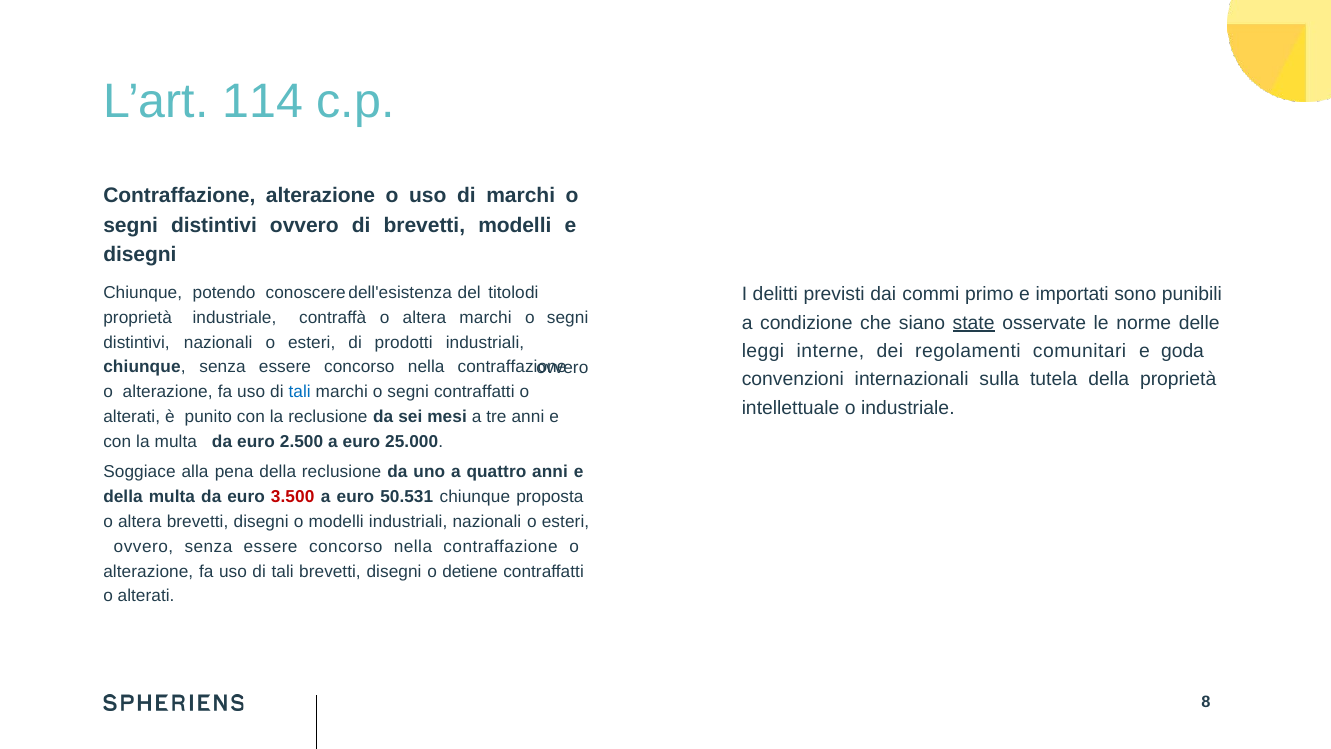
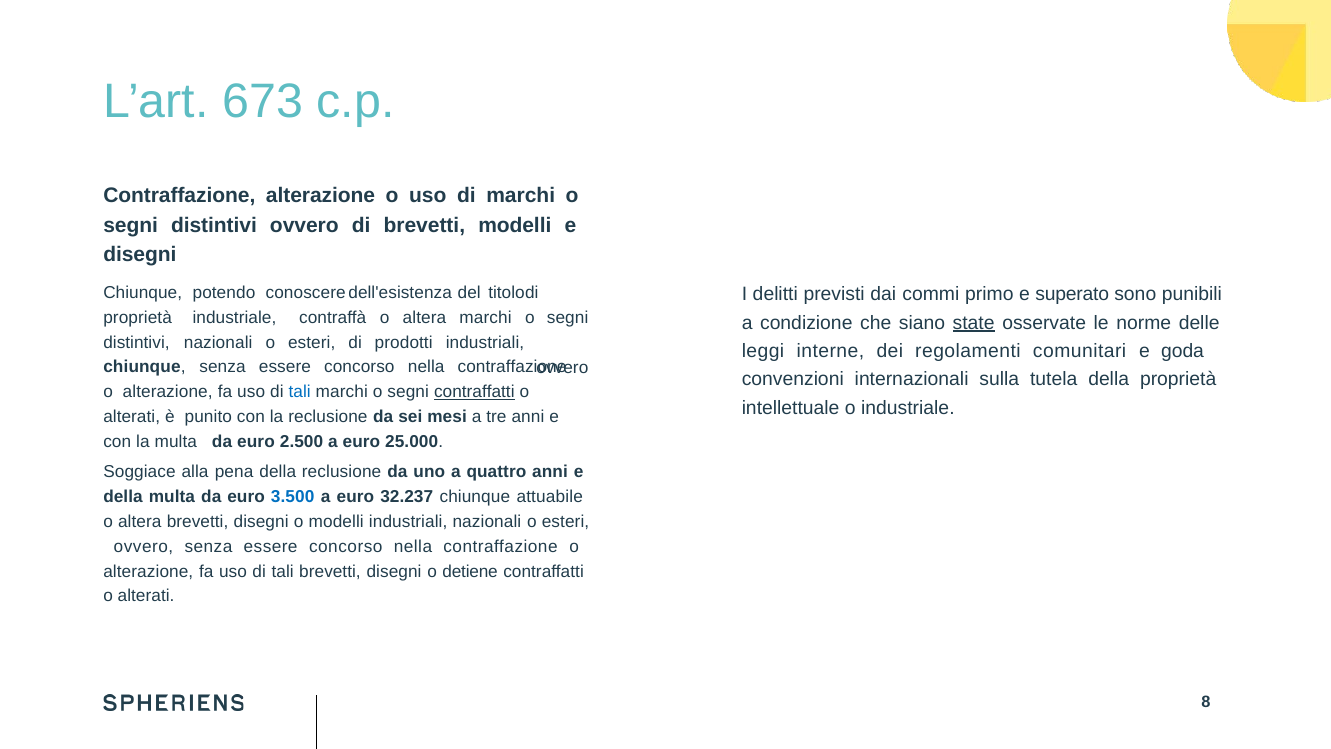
114: 114 -> 673 (263, 102)
importati: importati -> superato (1072, 294)
contraffatti underline: none -> present (474, 392)
3.500 colour: red -> blue (293, 497)
50.531: 50.531 -> 32.237 (407, 497)
proposta: proposta -> attuabile (550, 497)
